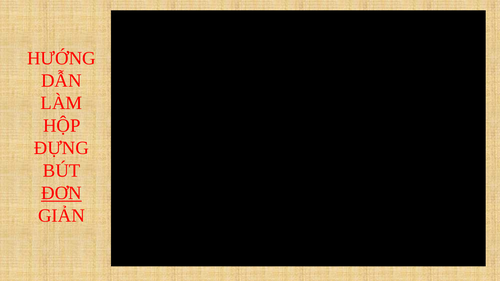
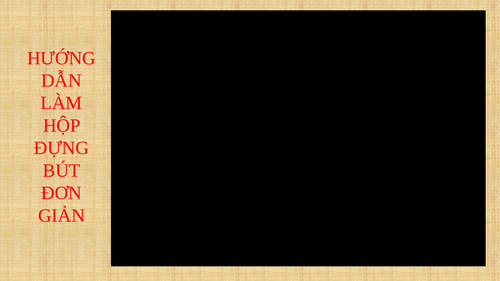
ĐƠN underline: present -> none (61, 193)
